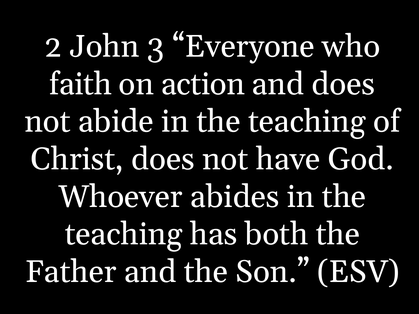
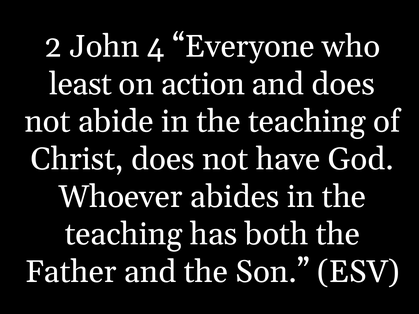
3: 3 -> 4 (156, 47)
faith: faith -> least (81, 84)
